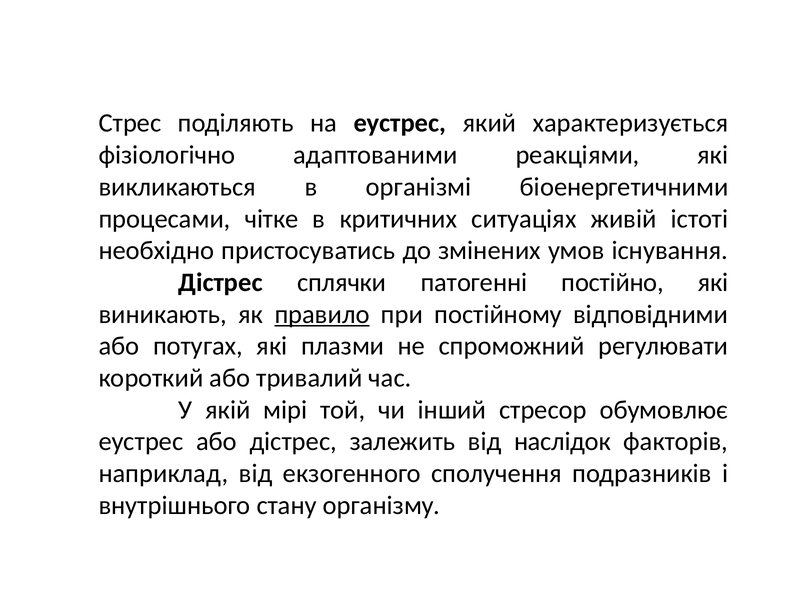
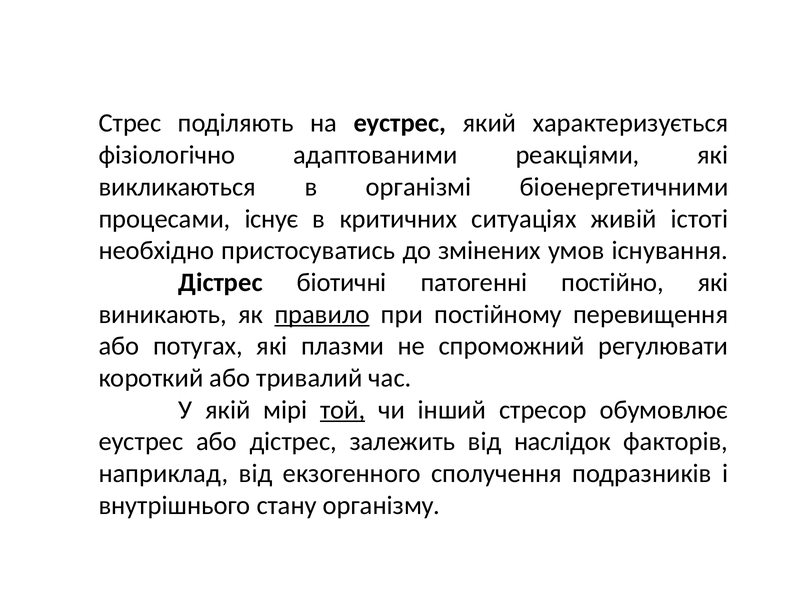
чітке: чітке -> існує (272, 219)
сплячки: сплячки -> біотичні (342, 282)
відповідними: відповідними -> перевищення (651, 314)
той underline: none -> present (343, 410)
